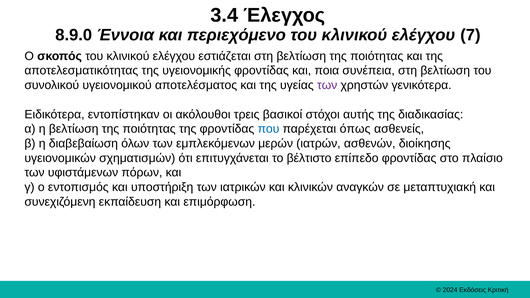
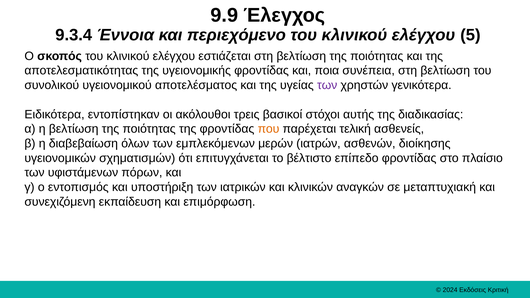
3.4: 3.4 -> 9.9 (224, 15)
8.9.0: 8.9.0 -> 9.3.4 (74, 35)
7: 7 -> 5 (470, 35)
που colour: blue -> orange (268, 129)
όπως: όπως -> τελική (355, 129)
